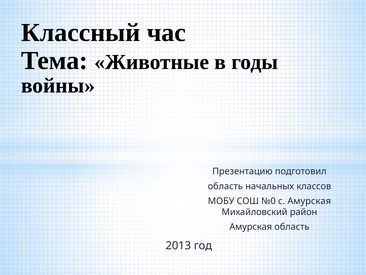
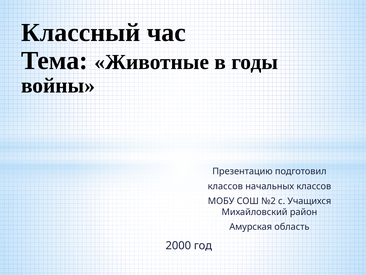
область: область -> классов (225, 186)
№0: №0 -> №2 (269, 201)
с Амурская: Амурская -> Учащихся (309, 201)
2013: 2013 -> 2000 (178, 245)
